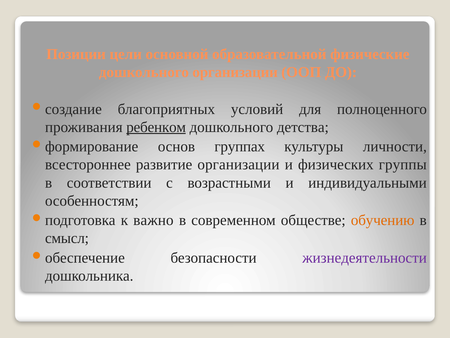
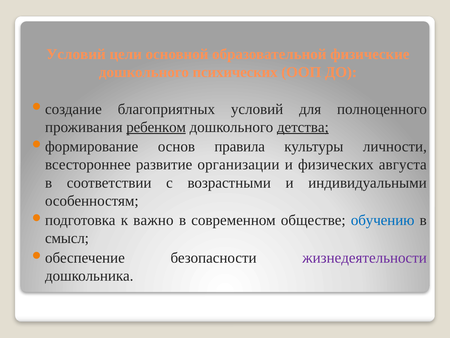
Позиции: Позиции -> Условий (76, 54)
дошкольного организации: организации -> психических (235, 72)
детства underline: none -> present (303, 127)
группах: группах -> правила (240, 146)
группы: группы -> августа (403, 164)
обучению colour: orange -> blue (383, 220)
